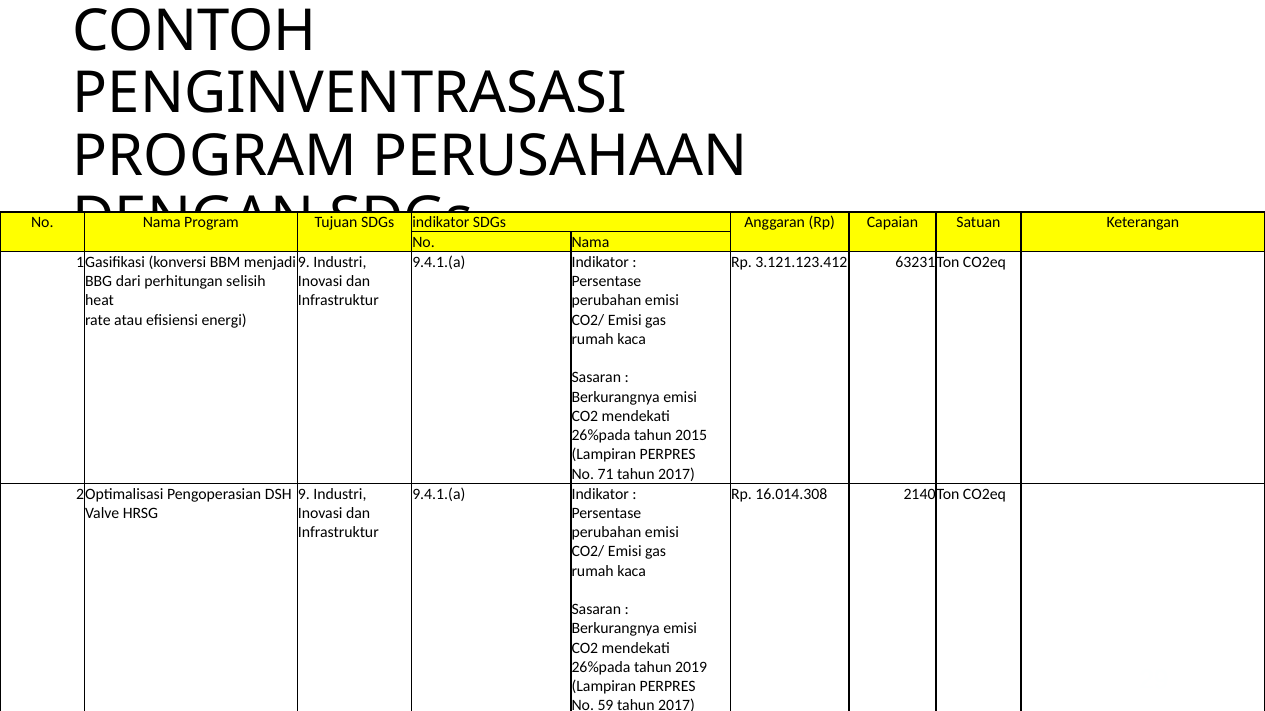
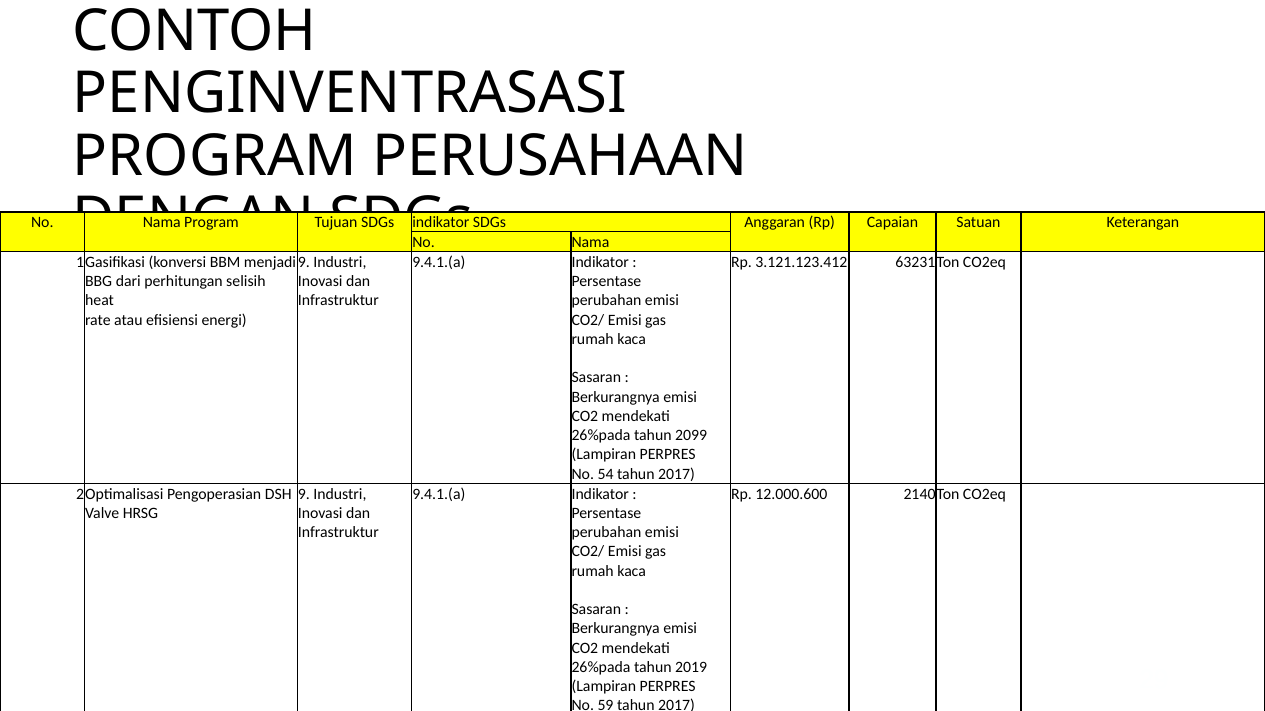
2015: 2015 -> 2099 (691, 436)
71: 71 -> 54 (606, 474)
16.014.308: 16.014.308 -> 12.000.600 (791, 494)
